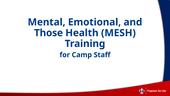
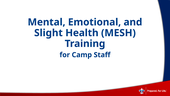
Those: Those -> Slight (48, 33)
